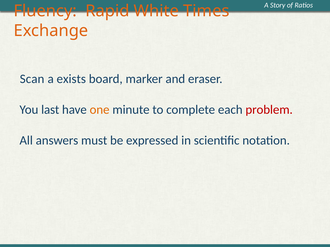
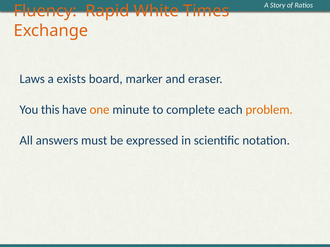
Scan: Scan -> Laws (32, 79)
last: last -> this (50, 110)
problem colour: red -> orange (269, 110)
